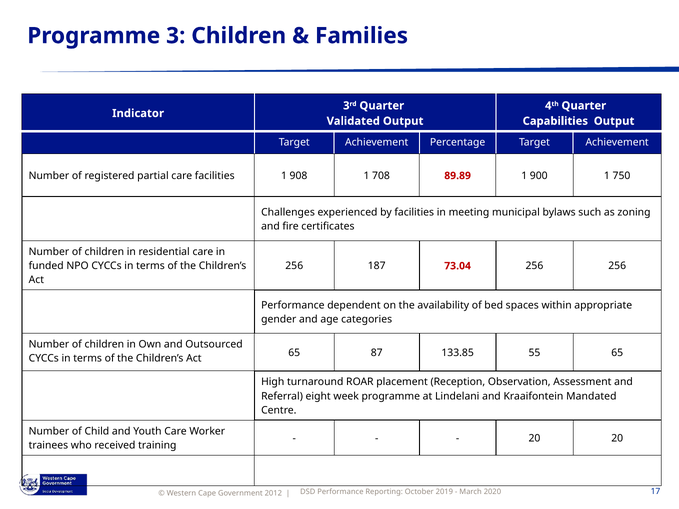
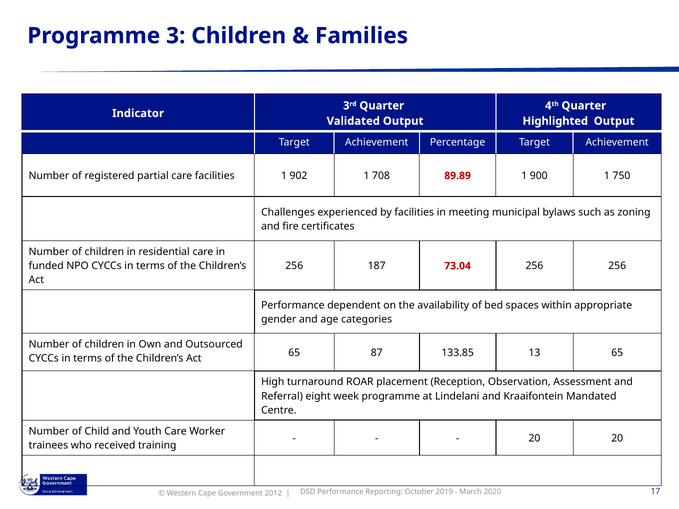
Capabilities: Capabilities -> Highlighted (555, 121)
908: 908 -> 902 (299, 176)
55: 55 -> 13 (534, 353)
